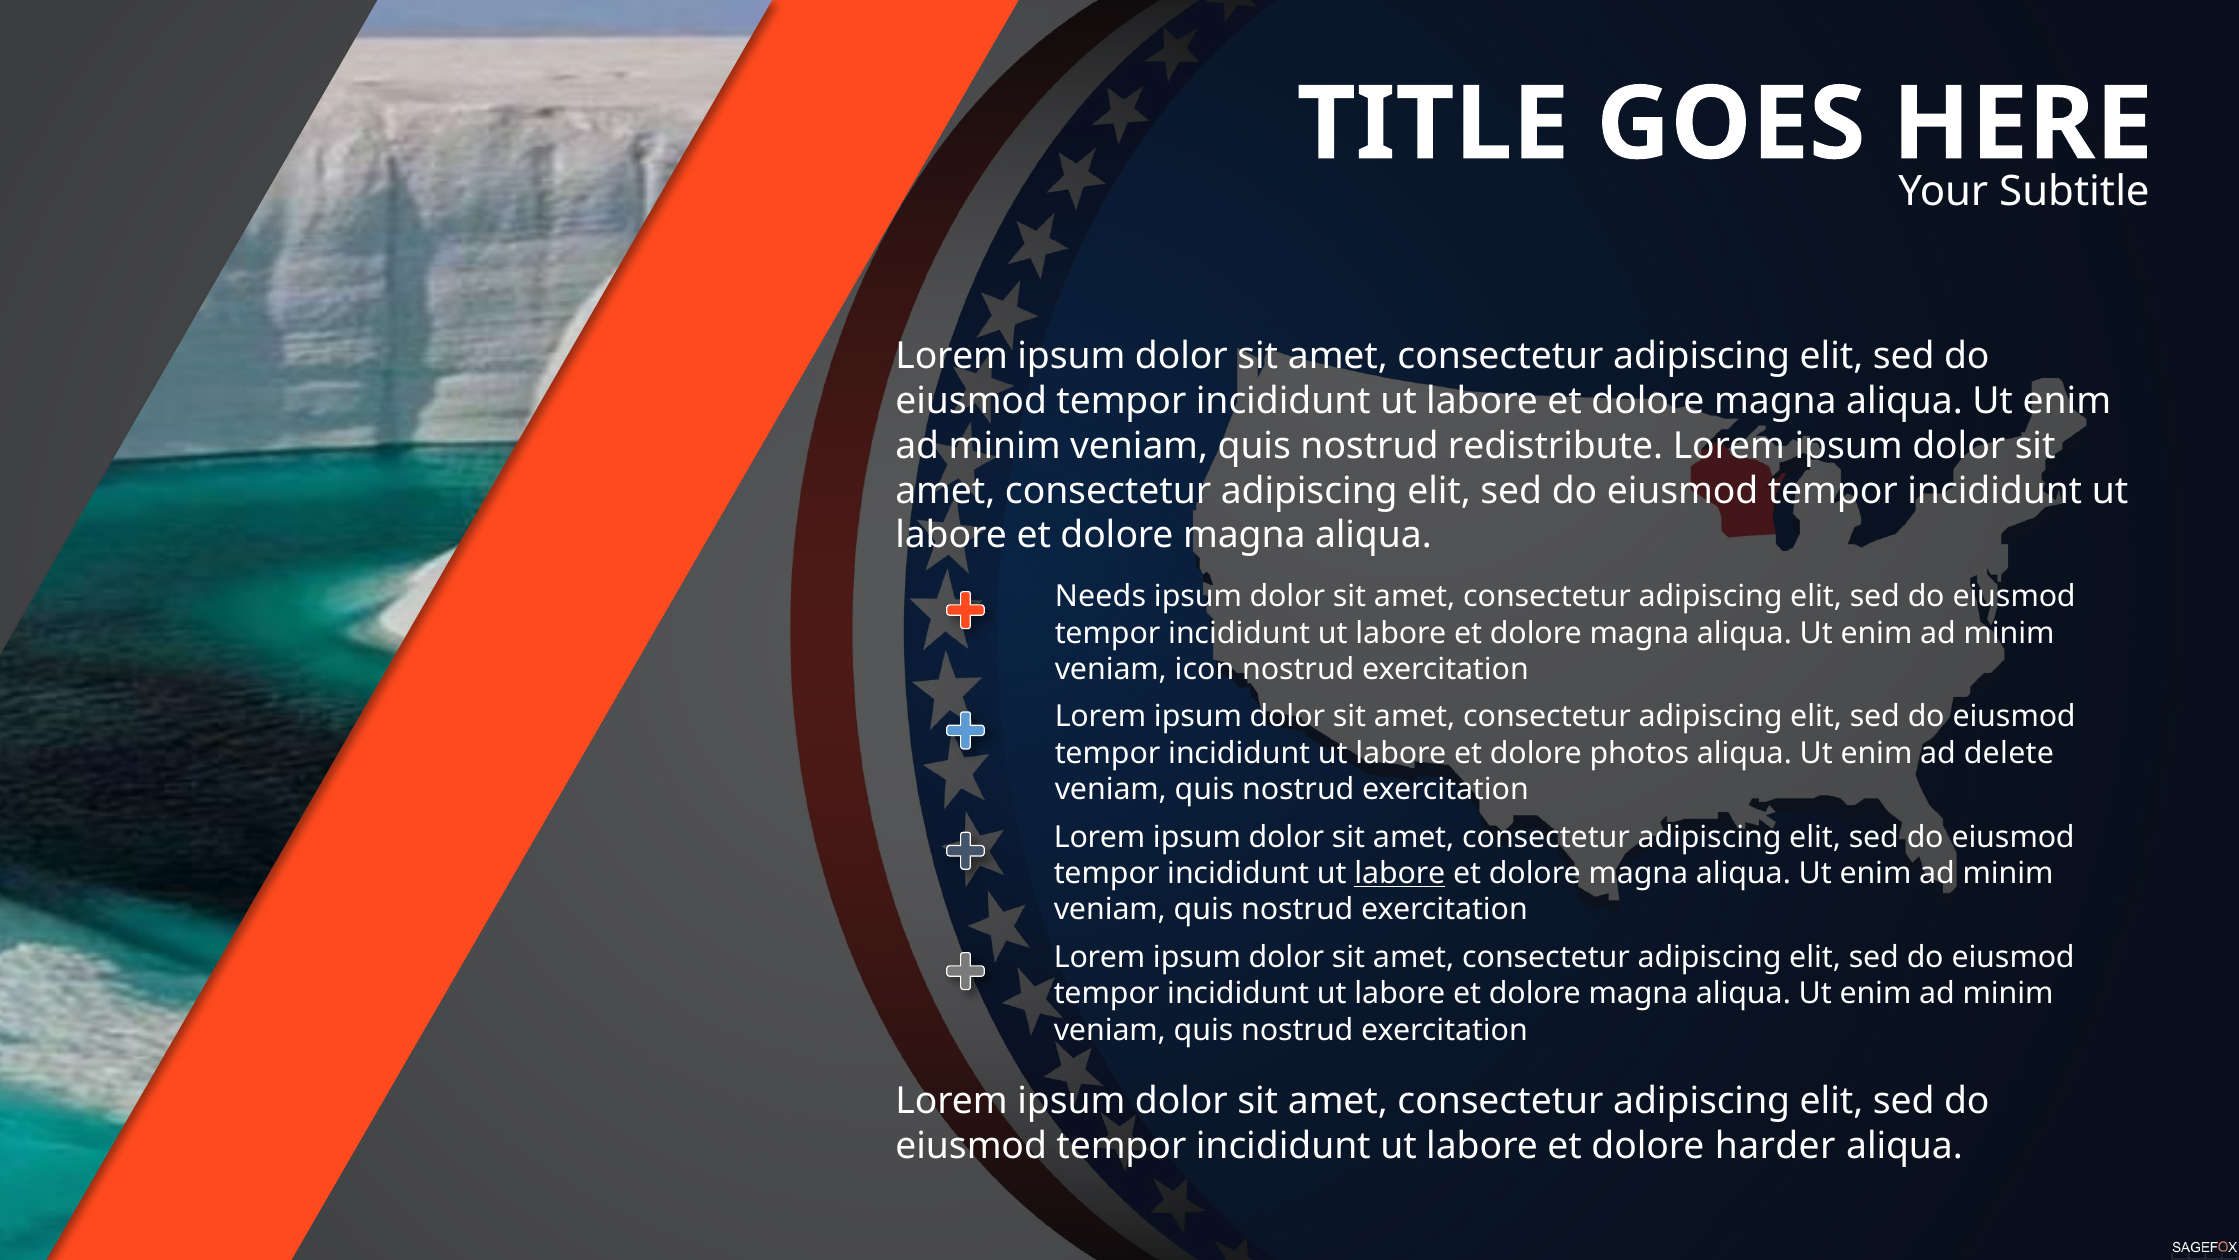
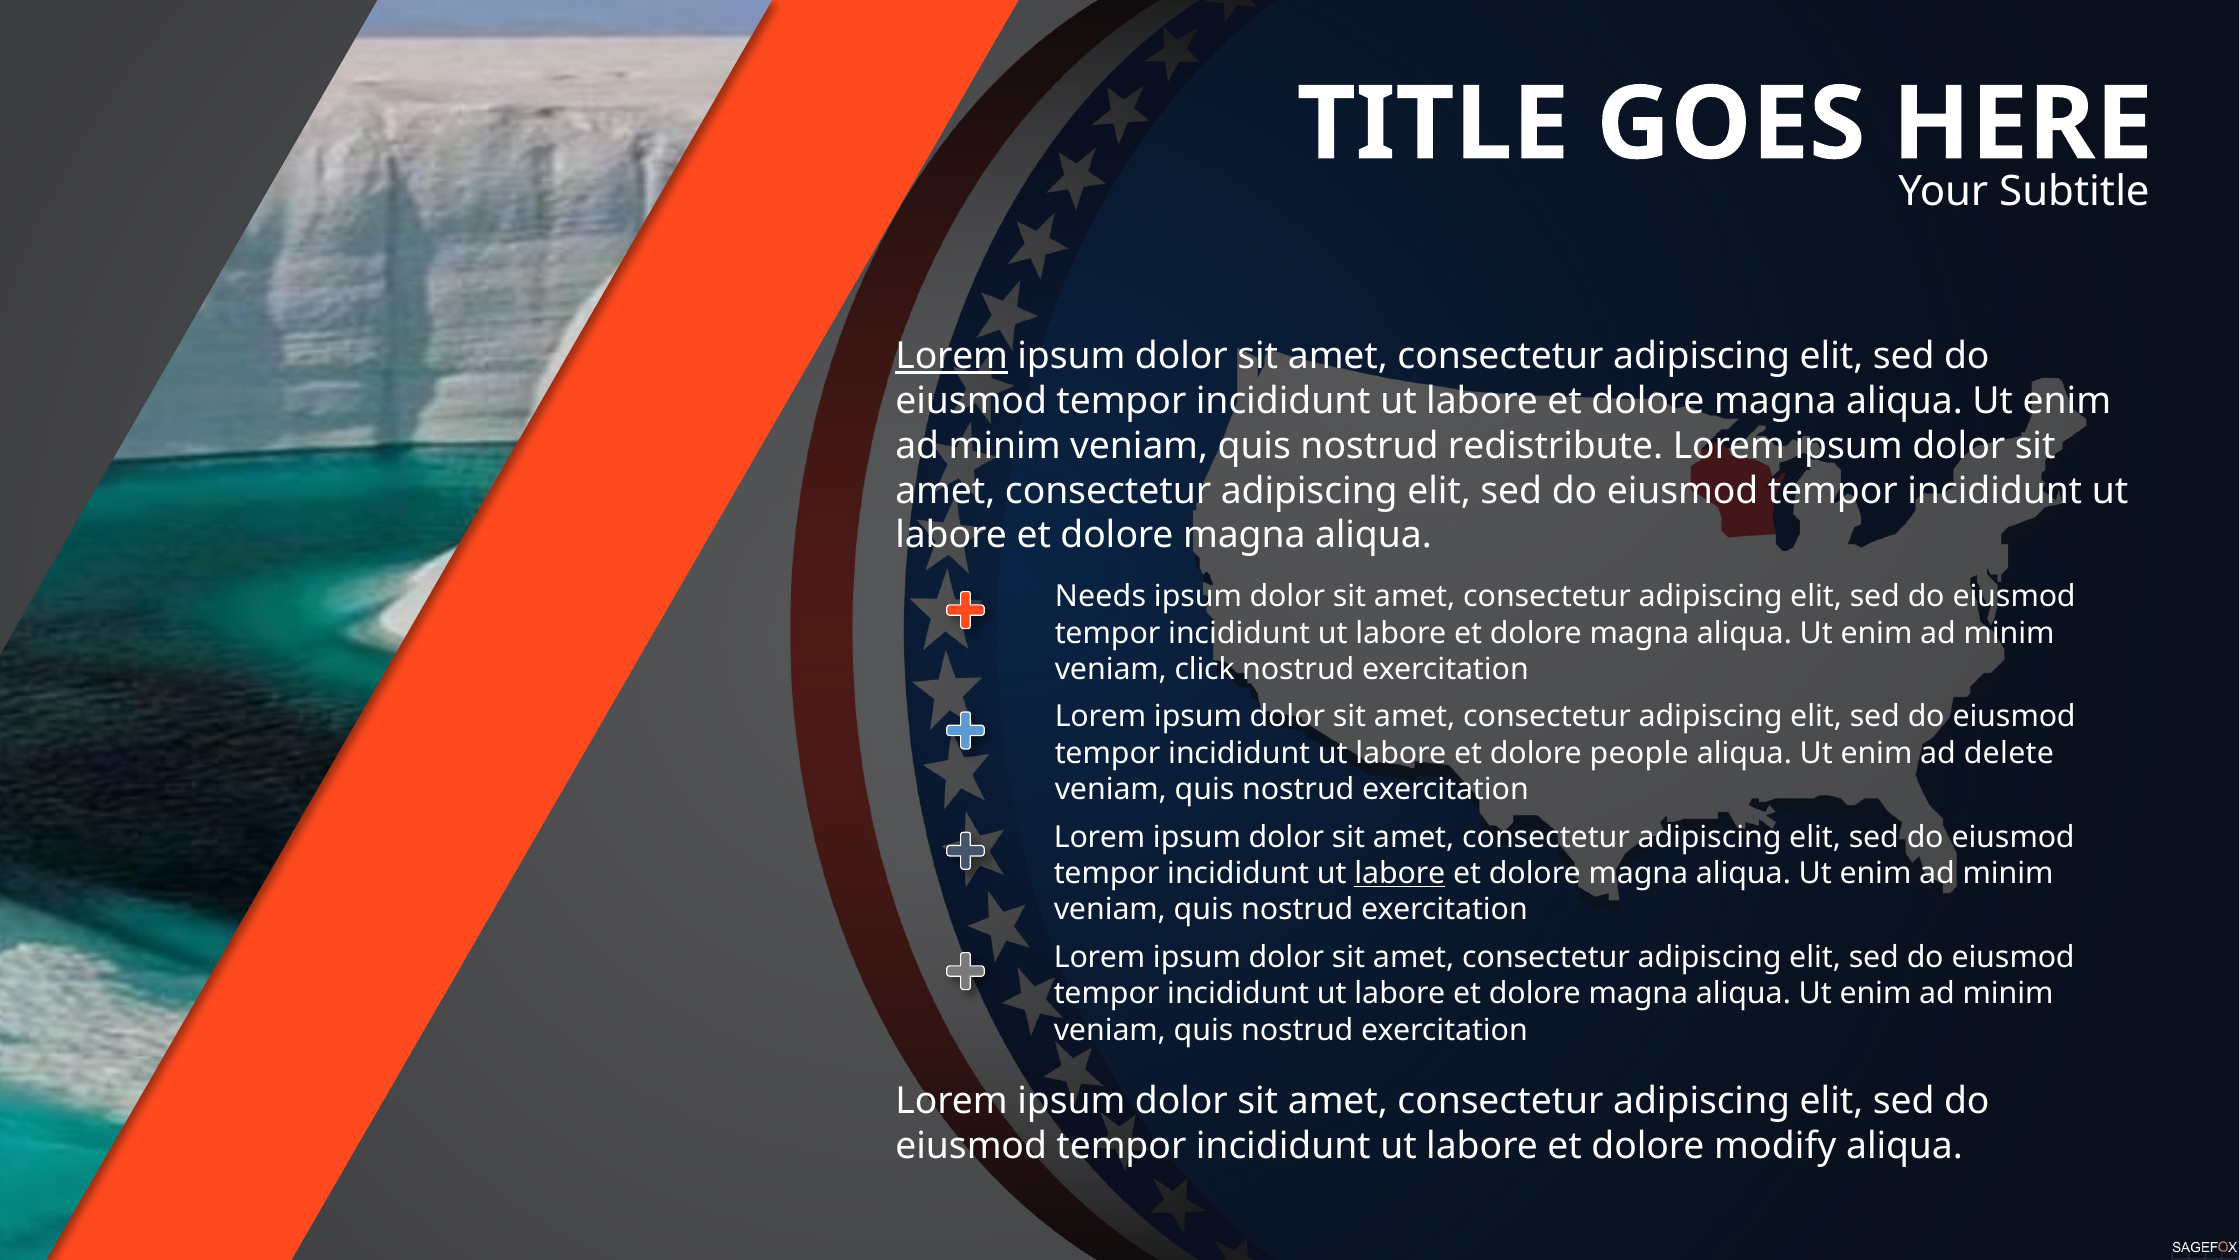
Lorem underline: none -> present (952, 356)
icon: icon -> click (1205, 669)
photos: photos -> people (1639, 753)
harder: harder -> modify (1775, 1145)
